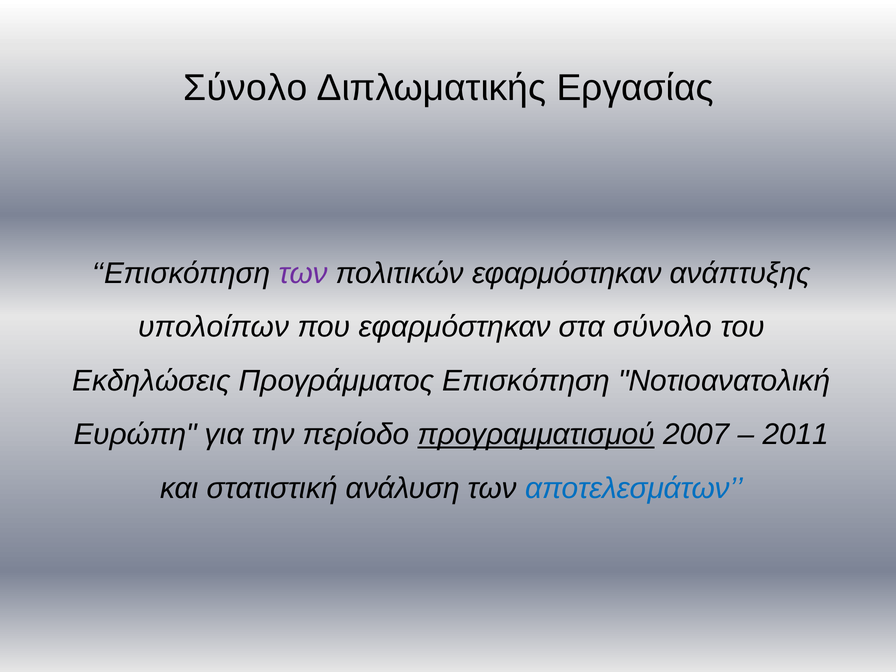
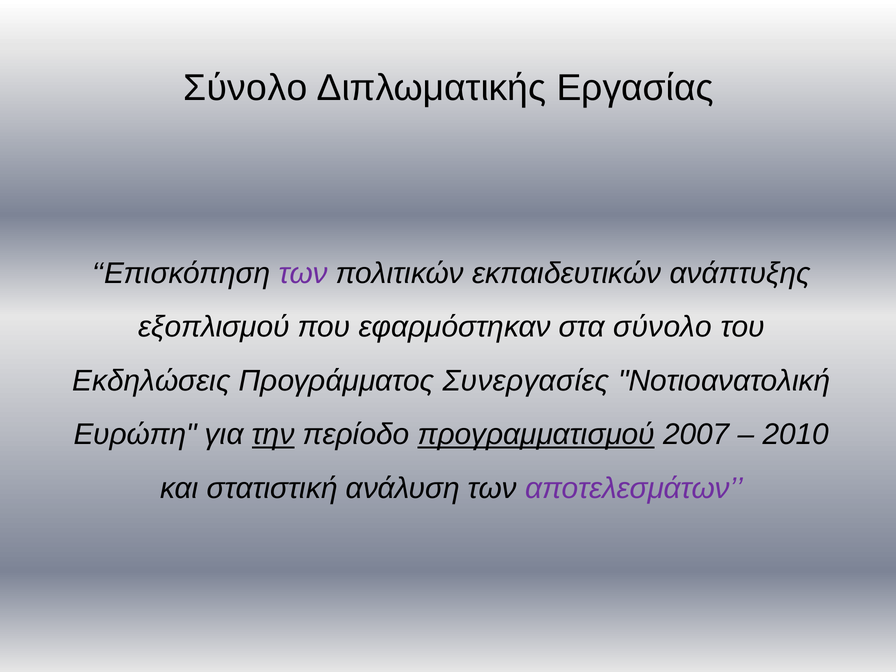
πολιτικών εφαρμόστηκαν: εφαρμόστηκαν -> εκπαιδευτικών (567, 273)
υπολοίπων: υπολοίπων -> εξοπλισμού (214, 327)
Προγράμματος Επισκόπηση: Επισκόπηση -> Συνεργασίες (526, 381)
την underline: none -> present (273, 435)
2011: 2011 -> 2010 (796, 435)
αποτελεσμάτων colour: blue -> purple (634, 488)
